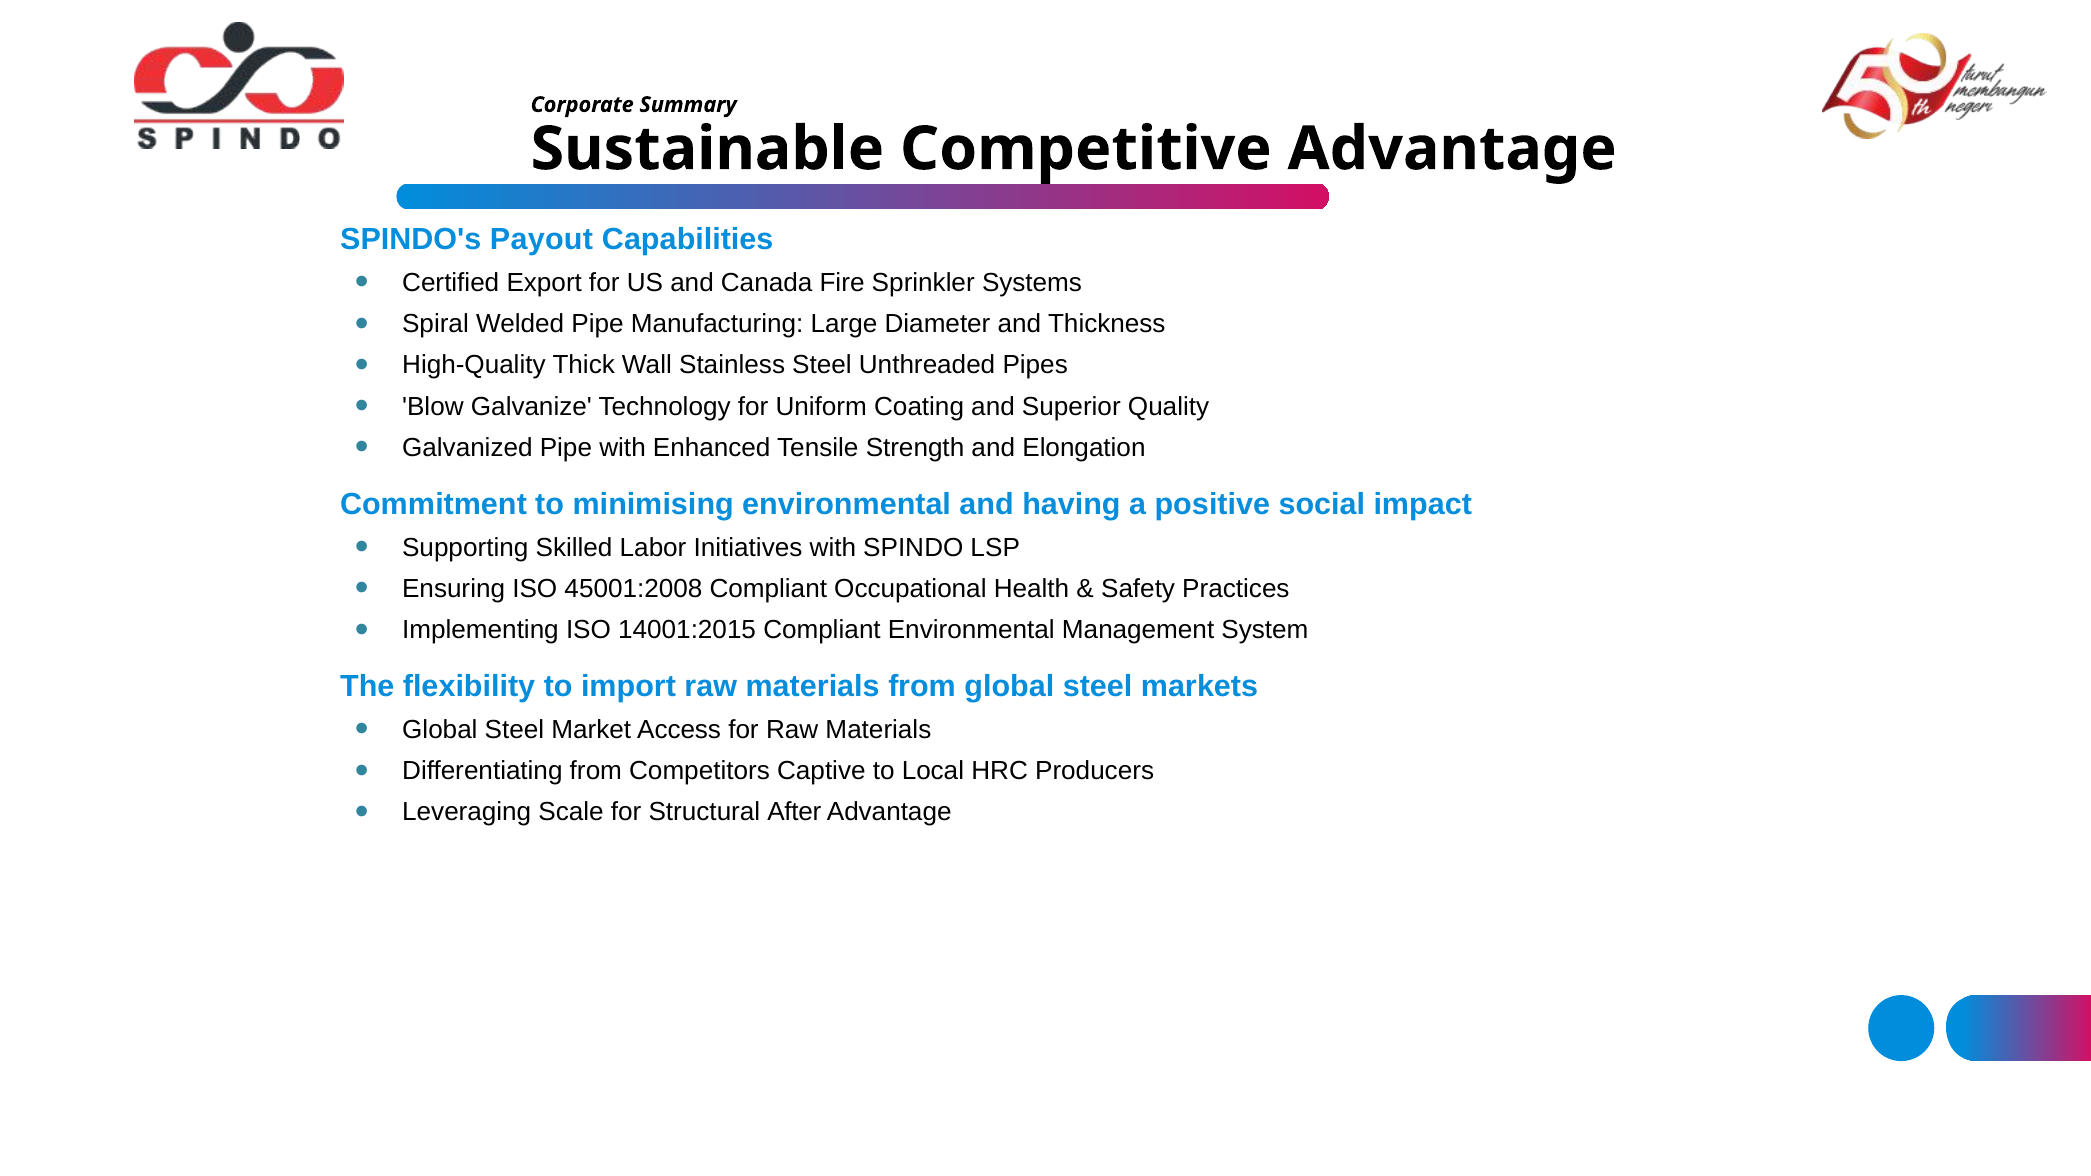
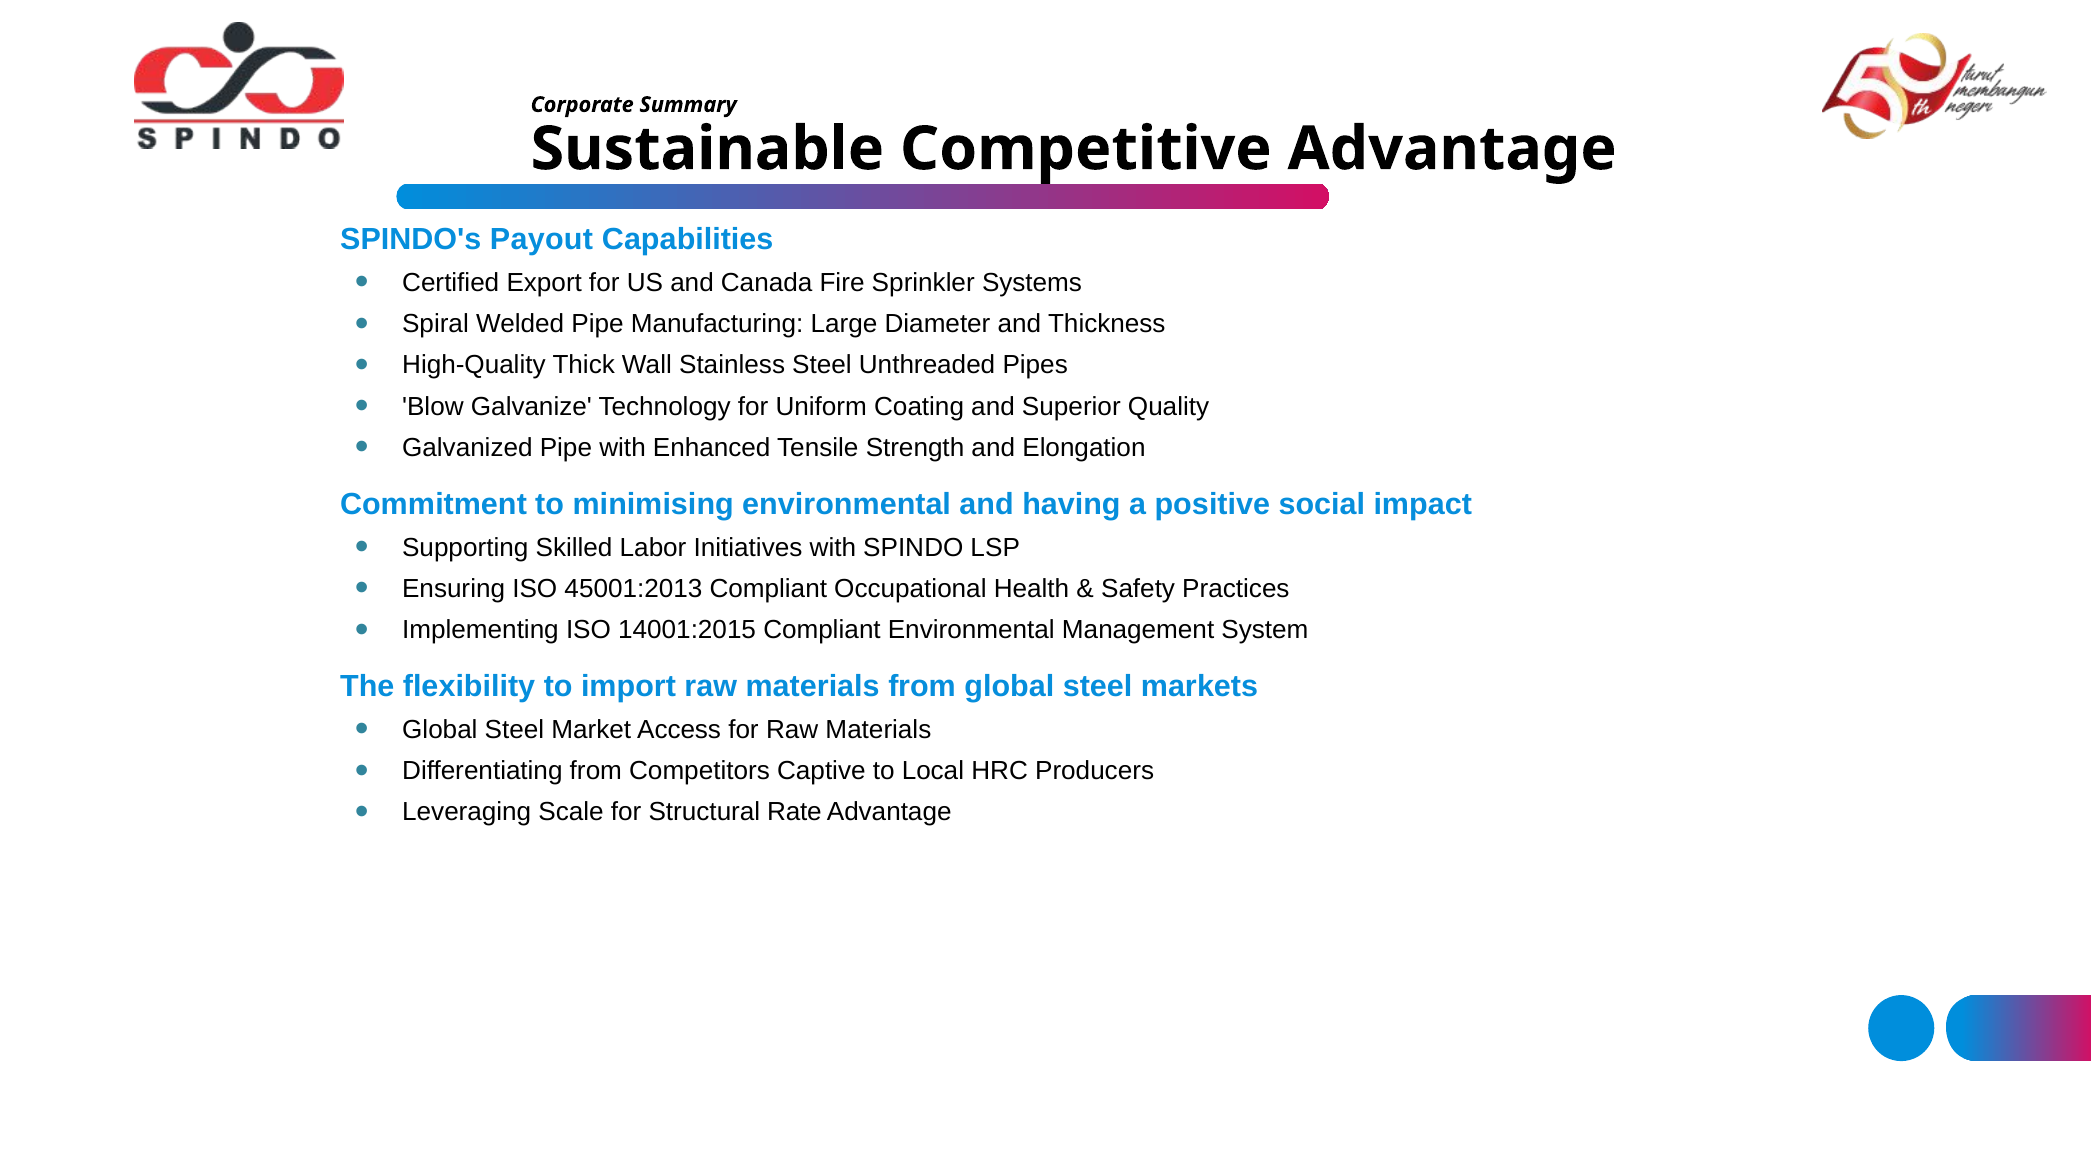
45001:2008: 45001:2008 -> 45001:2013 (633, 589)
After: After -> Rate (794, 812)
